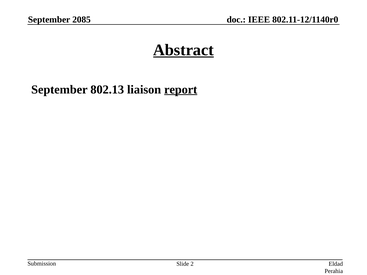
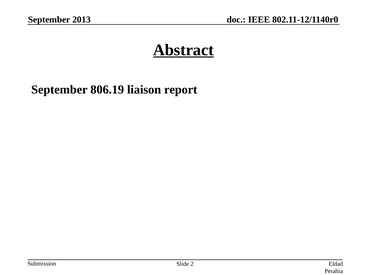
2085: 2085 -> 2013 (82, 20)
802.13: 802.13 -> 806.19 (107, 90)
report underline: present -> none (181, 90)
